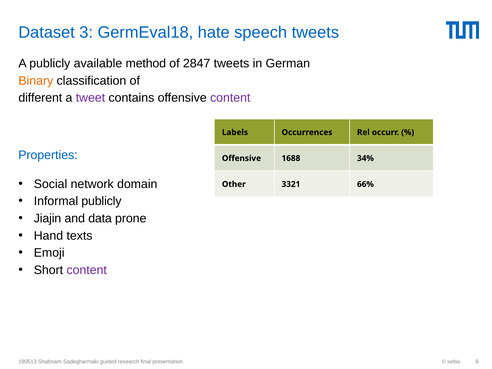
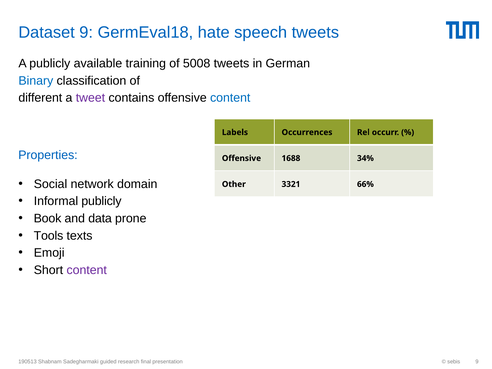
Dataset 3: 3 -> 9 (86, 32)
method: method -> training (146, 63)
2847: 2847 -> 5008 (197, 63)
Binary colour: orange -> blue (36, 81)
content colour: purple -> blue (230, 98)
Jiajin: Jiajin -> Book (48, 218)
Hand: Hand -> Tools (49, 236)
